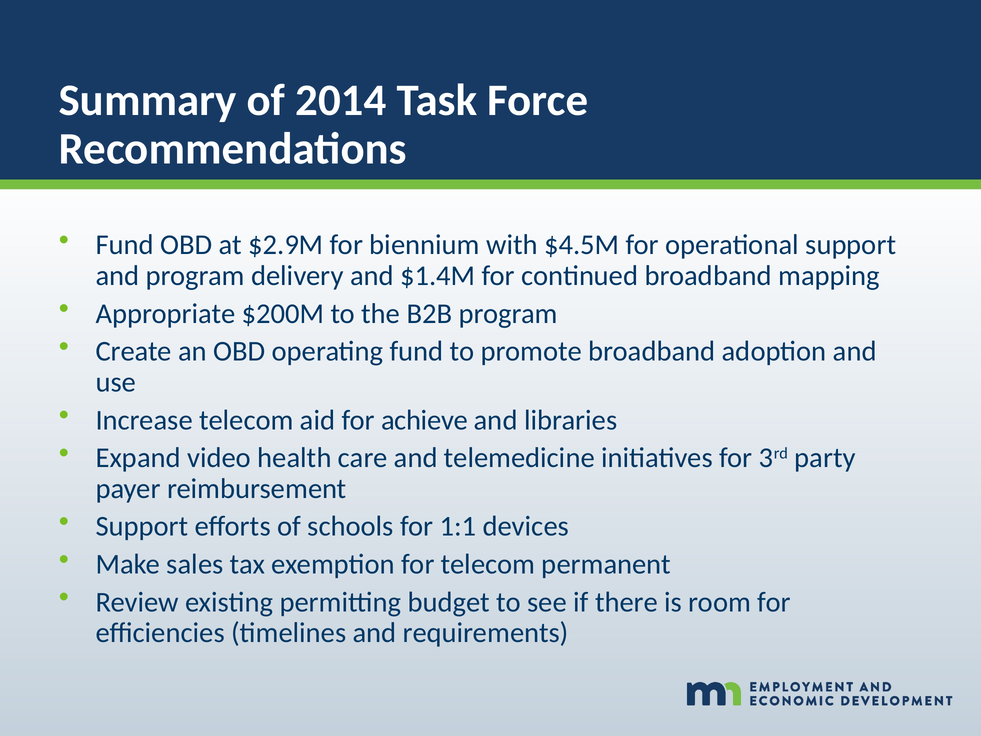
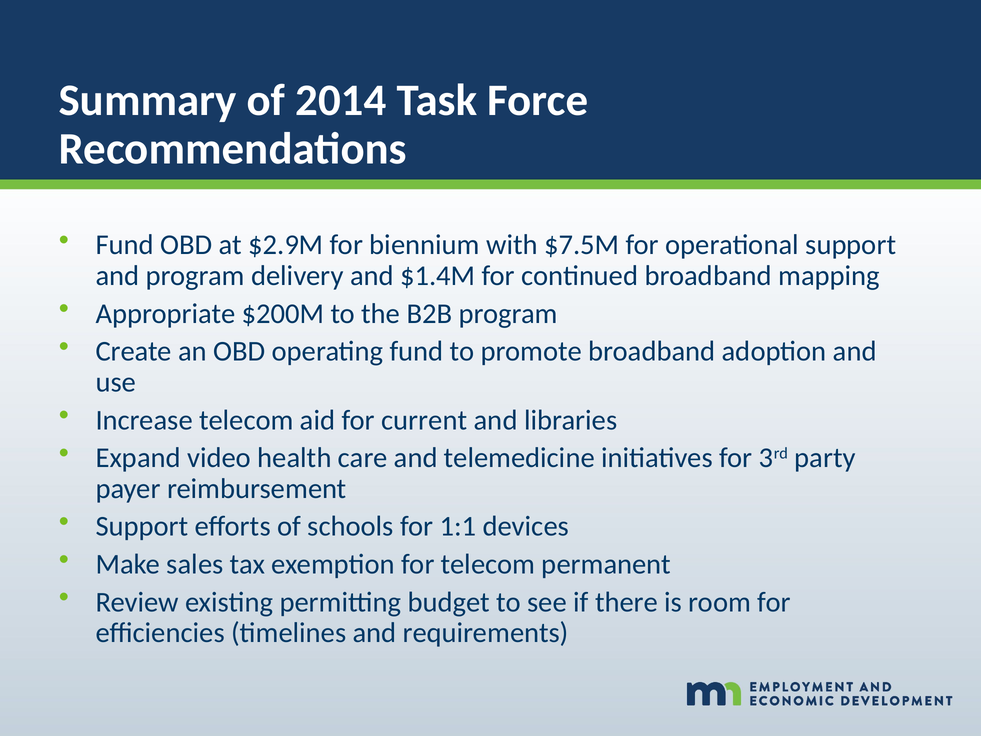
$4.5M: $4.5M -> $7.5M (582, 245)
achieve: achieve -> current (424, 420)
